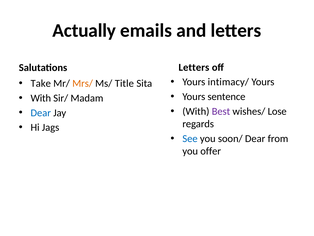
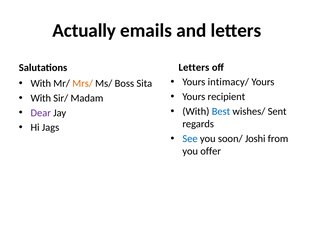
Take: Take -> With (41, 83)
Title: Title -> Boss (124, 83)
sentence: sentence -> recipient (226, 97)
Best colour: purple -> blue (221, 111)
Lose: Lose -> Sent (277, 111)
Dear colour: blue -> purple (41, 113)
soon/ Dear: Dear -> Joshi (255, 138)
